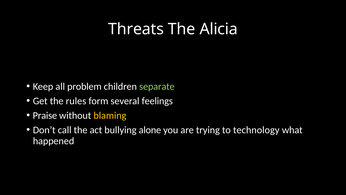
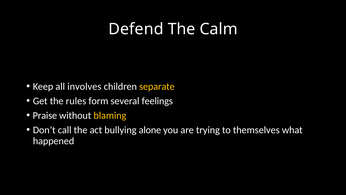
Threats: Threats -> Defend (136, 29)
Alicia: Alicia -> Calm (219, 29)
problem: problem -> involves (84, 86)
separate colour: light green -> yellow (157, 86)
technology: technology -> themselves (256, 130)
